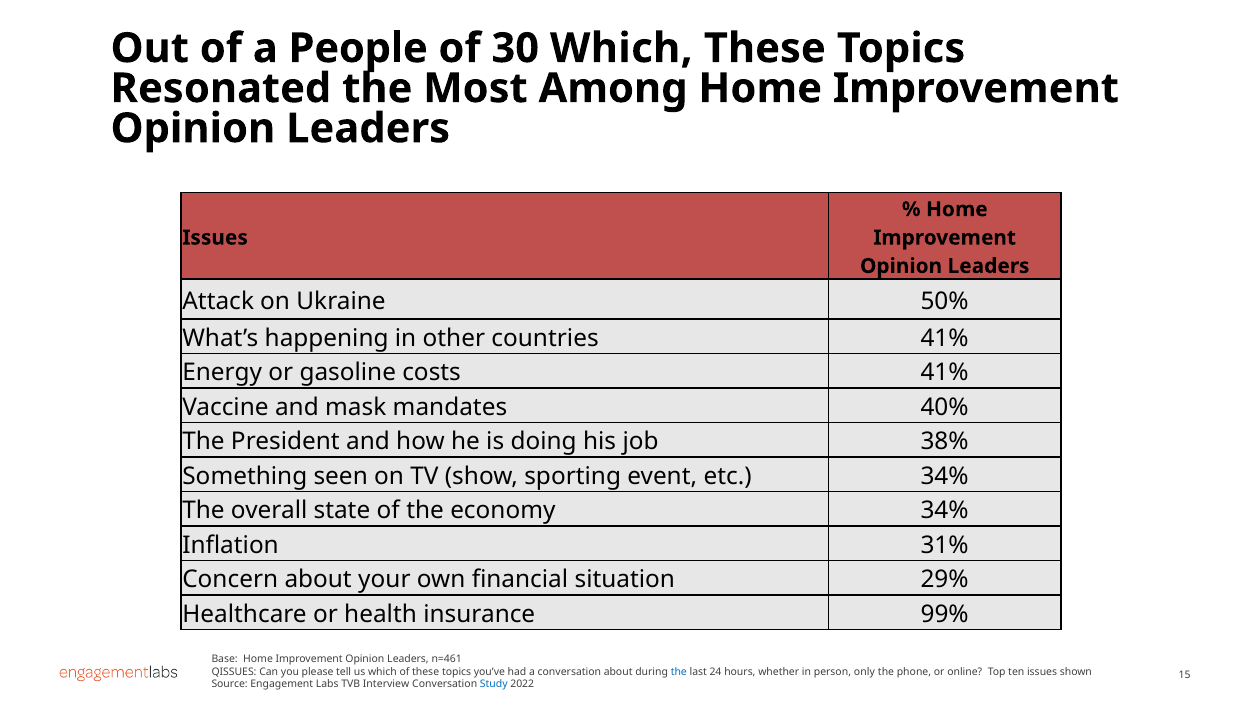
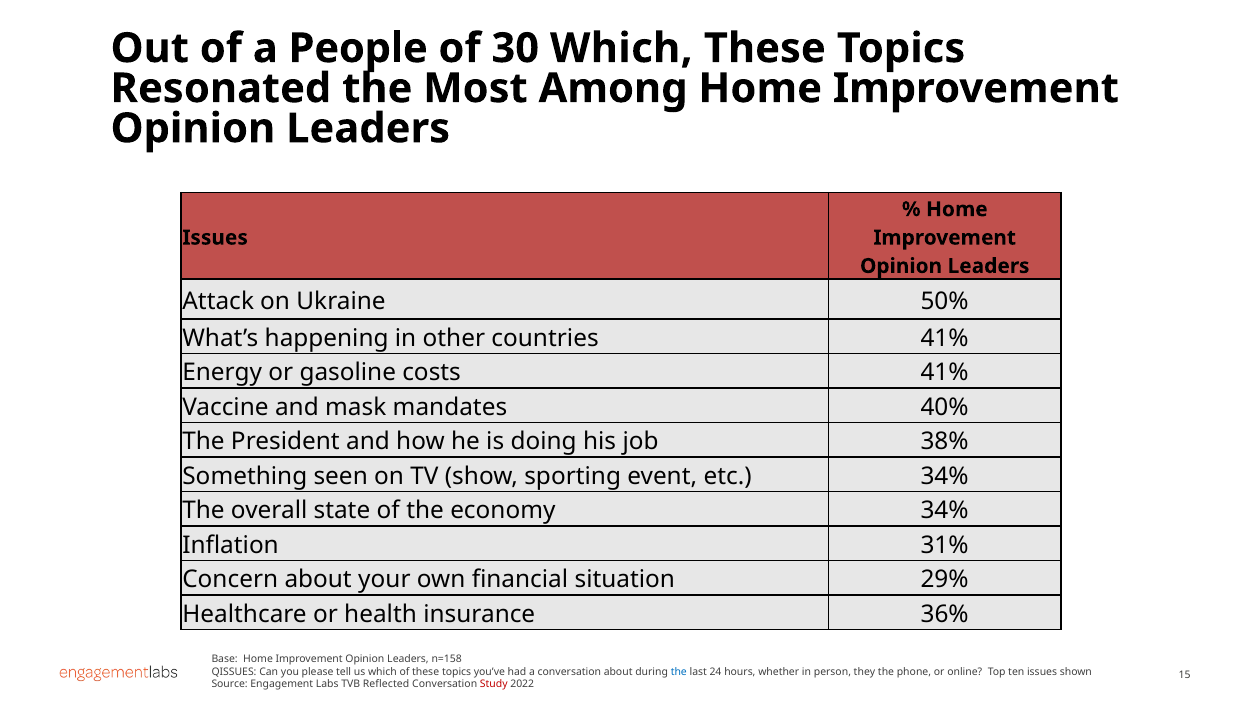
99%: 99% -> 36% (945, 614)
n=461: n=461 -> n=158 (447, 659)
only: only -> they (865, 672)
Interview: Interview -> Reflected (386, 685)
Study colour: blue -> red (494, 685)
